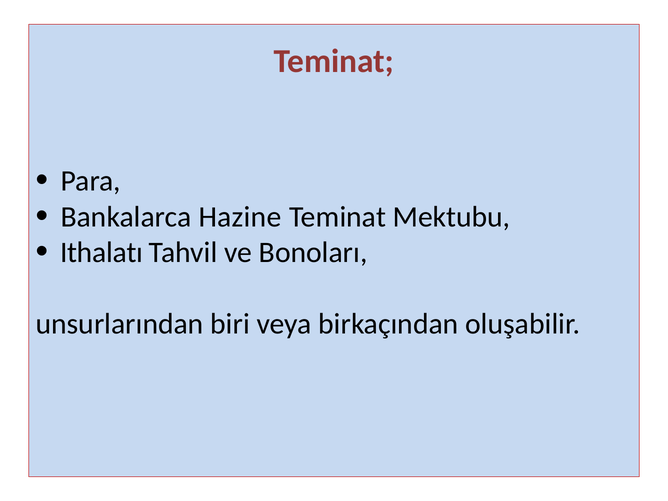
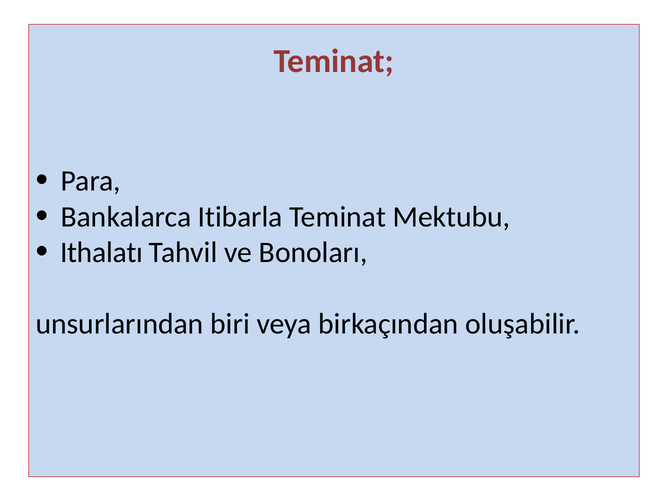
Hazine: Hazine -> Itibarla (240, 217)
